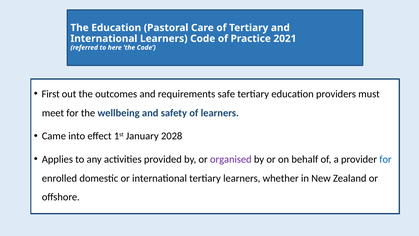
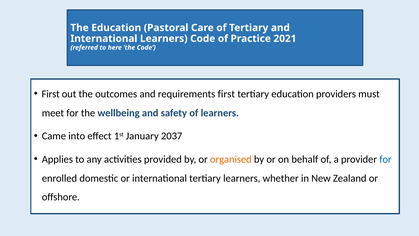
requirements safe: safe -> first (226, 94)
2028: 2028 -> 2037 (172, 136)
organised colour: purple -> orange (231, 159)
